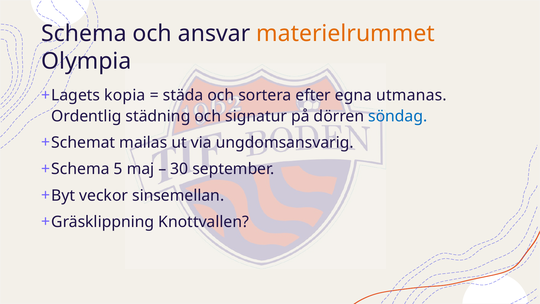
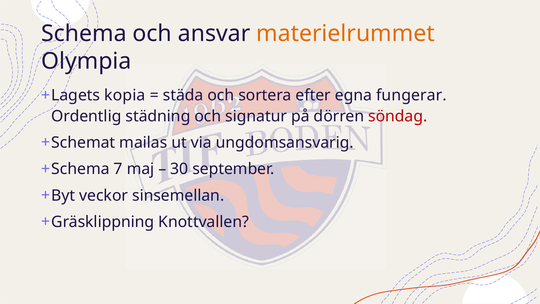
utmanas: utmanas -> fungerar (411, 95)
söndag colour: blue -> red (398, 116)
5: 5 -> 7 (118, 169)
